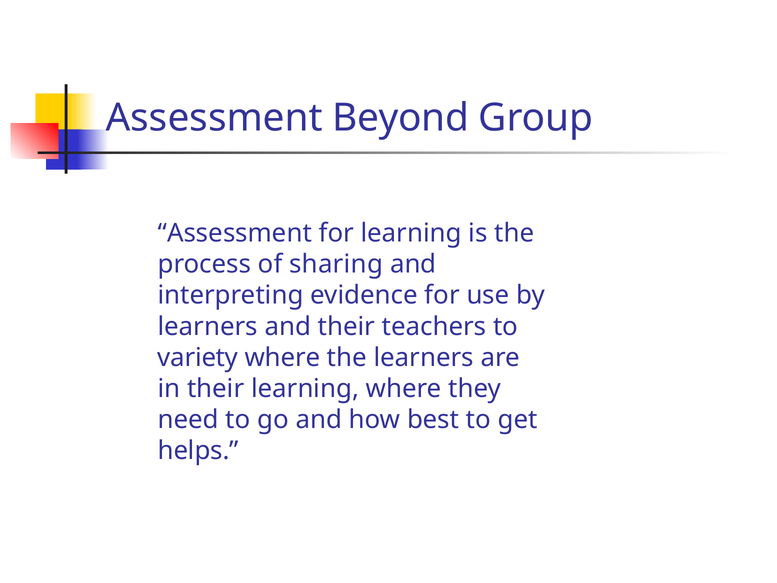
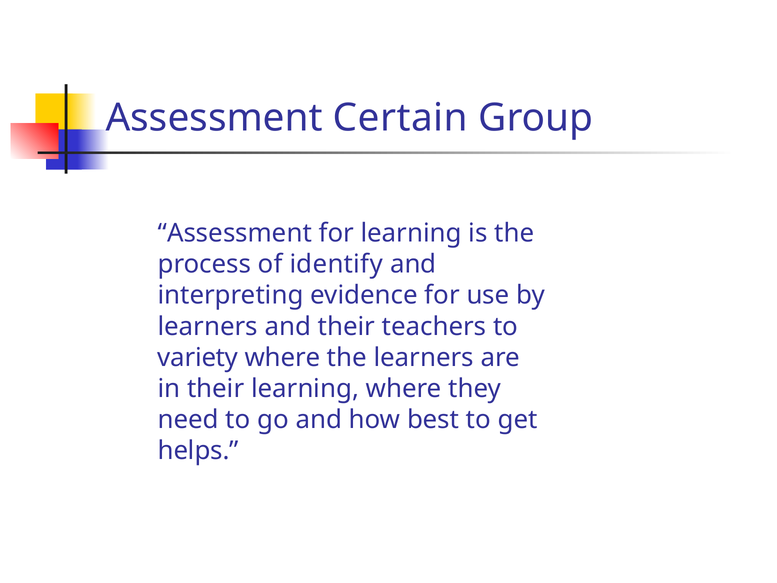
Beyond: Beyond -> Certain (400, 118)
sharing: sharing -> identify (336, 264)
